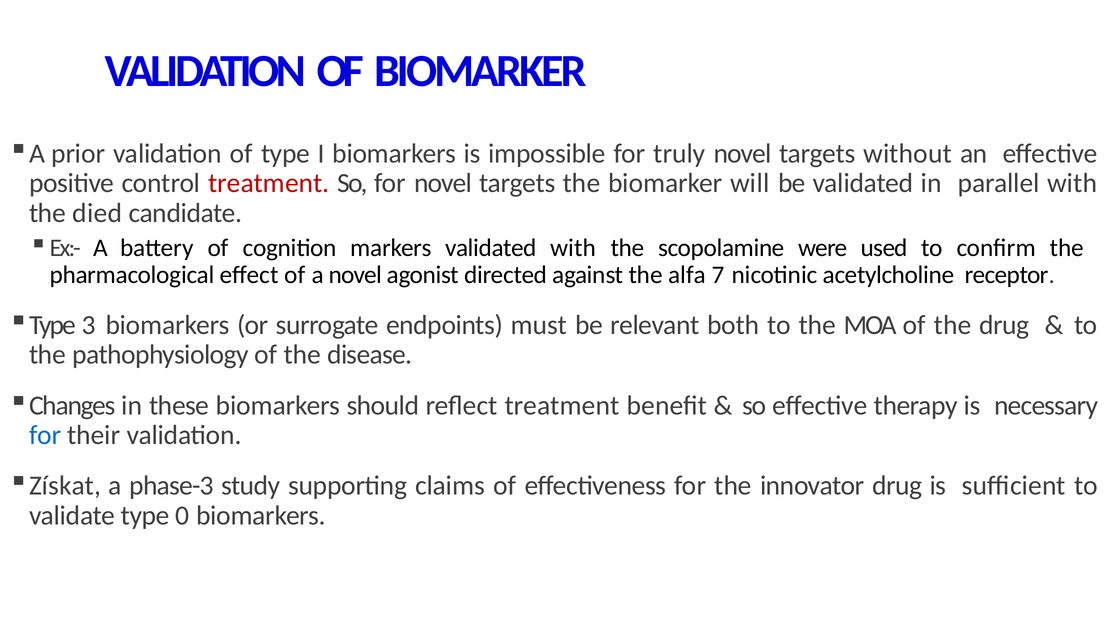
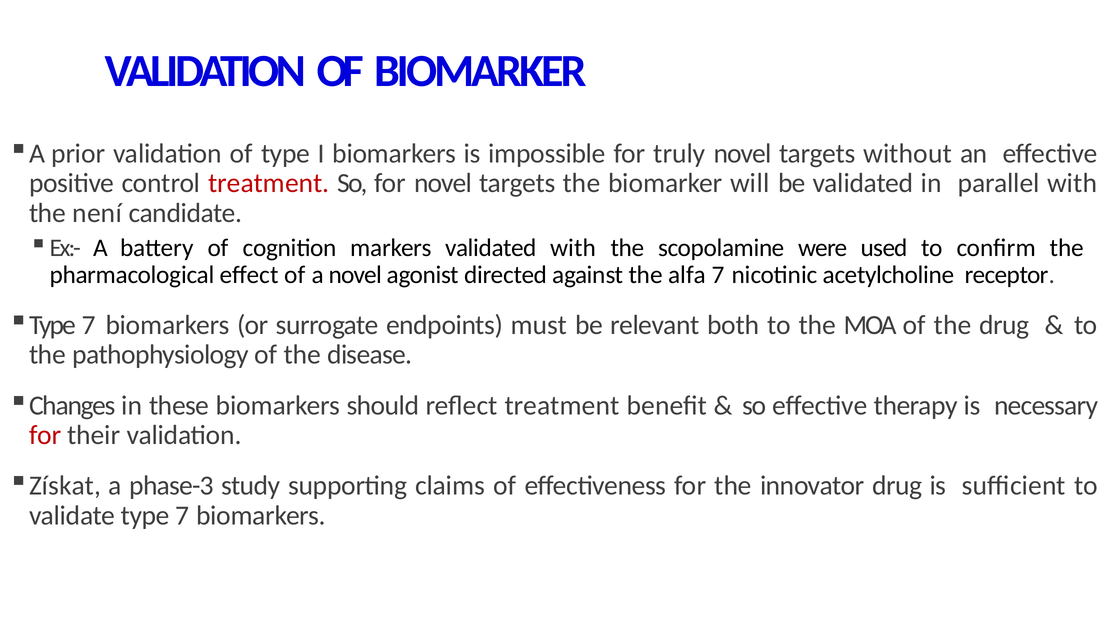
died: died -> není (97, 213)
3: 3 -> 7 (89, 325)
for colour: blue -> red (45, 436)
validate type 0: 0 -> 7 (182, 516)
